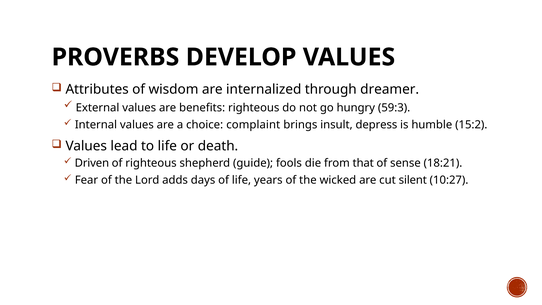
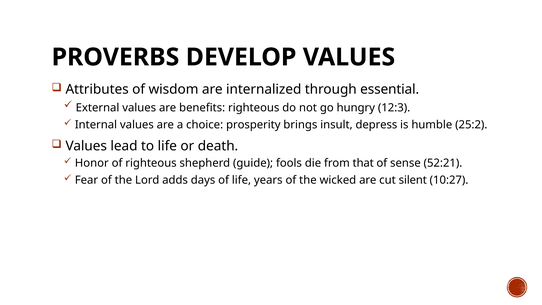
dreamer: dreamer -> essential (390, 89)
59:3: 59:3 -> 12:3 (394, 108)
complaint: complaint -> prosperity (253, 125)
15:2: 15:2 -> 25:2 (471, 125)
Driven: Driven -> Honor (92, 163)
18:21: 18:21 -> 52:21 (443, 163)
